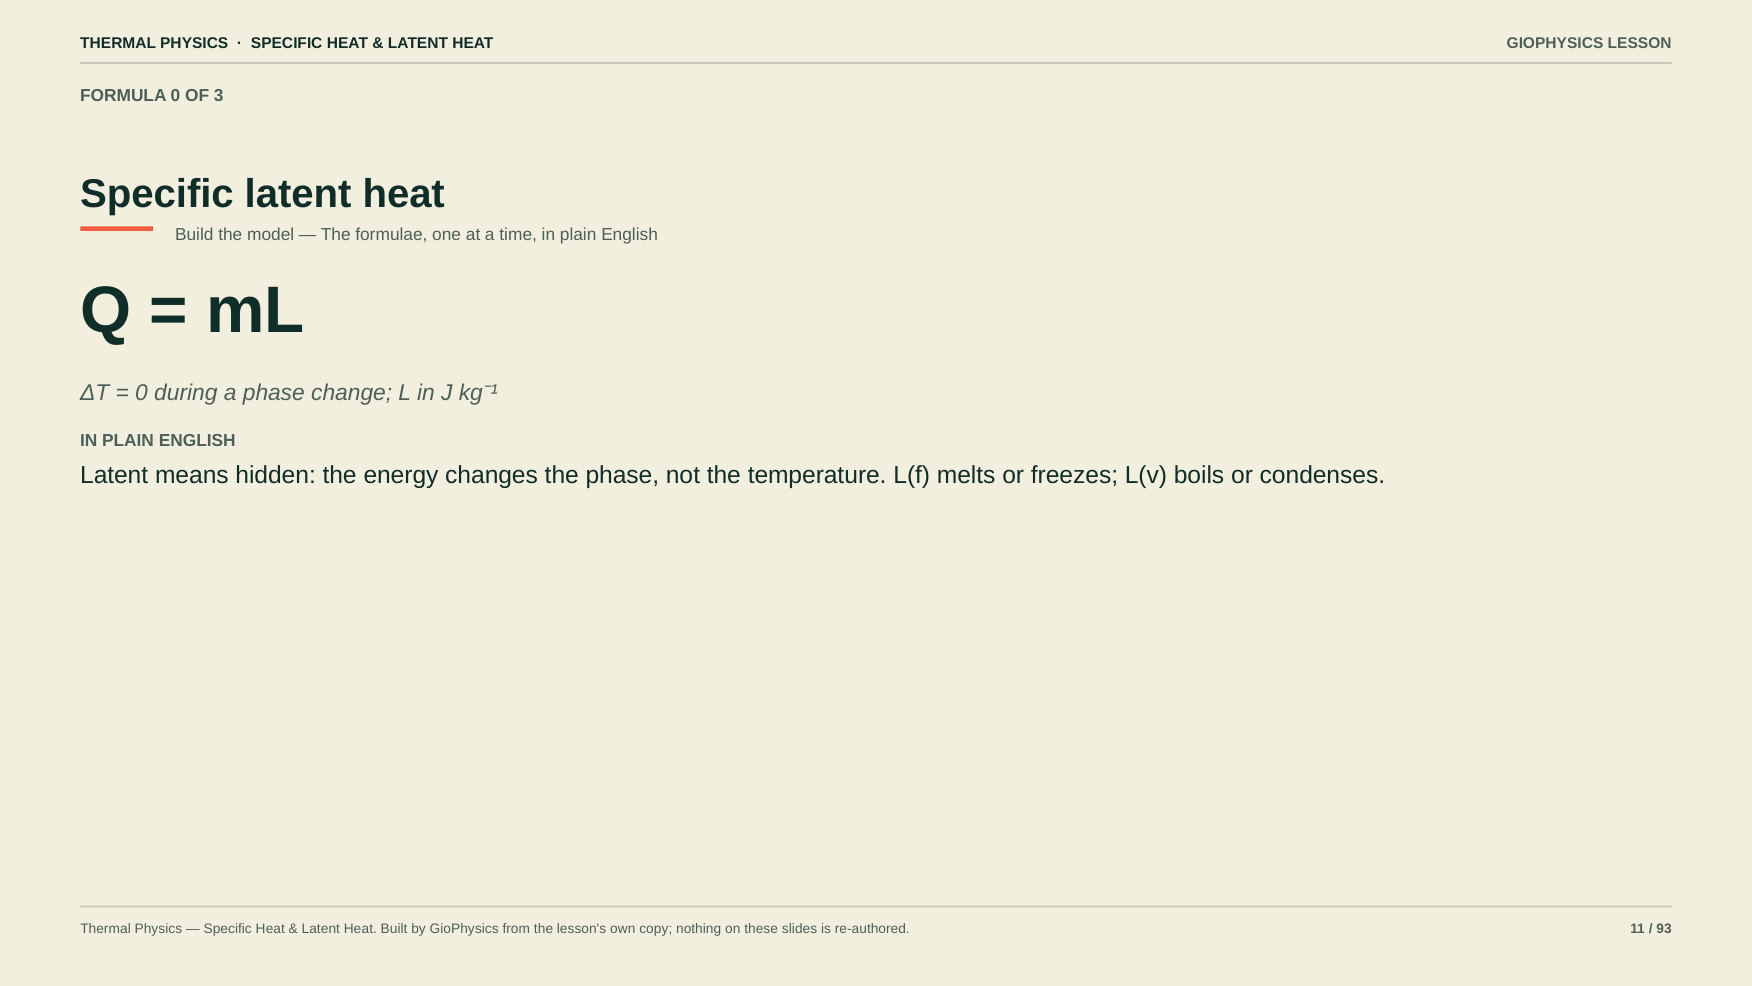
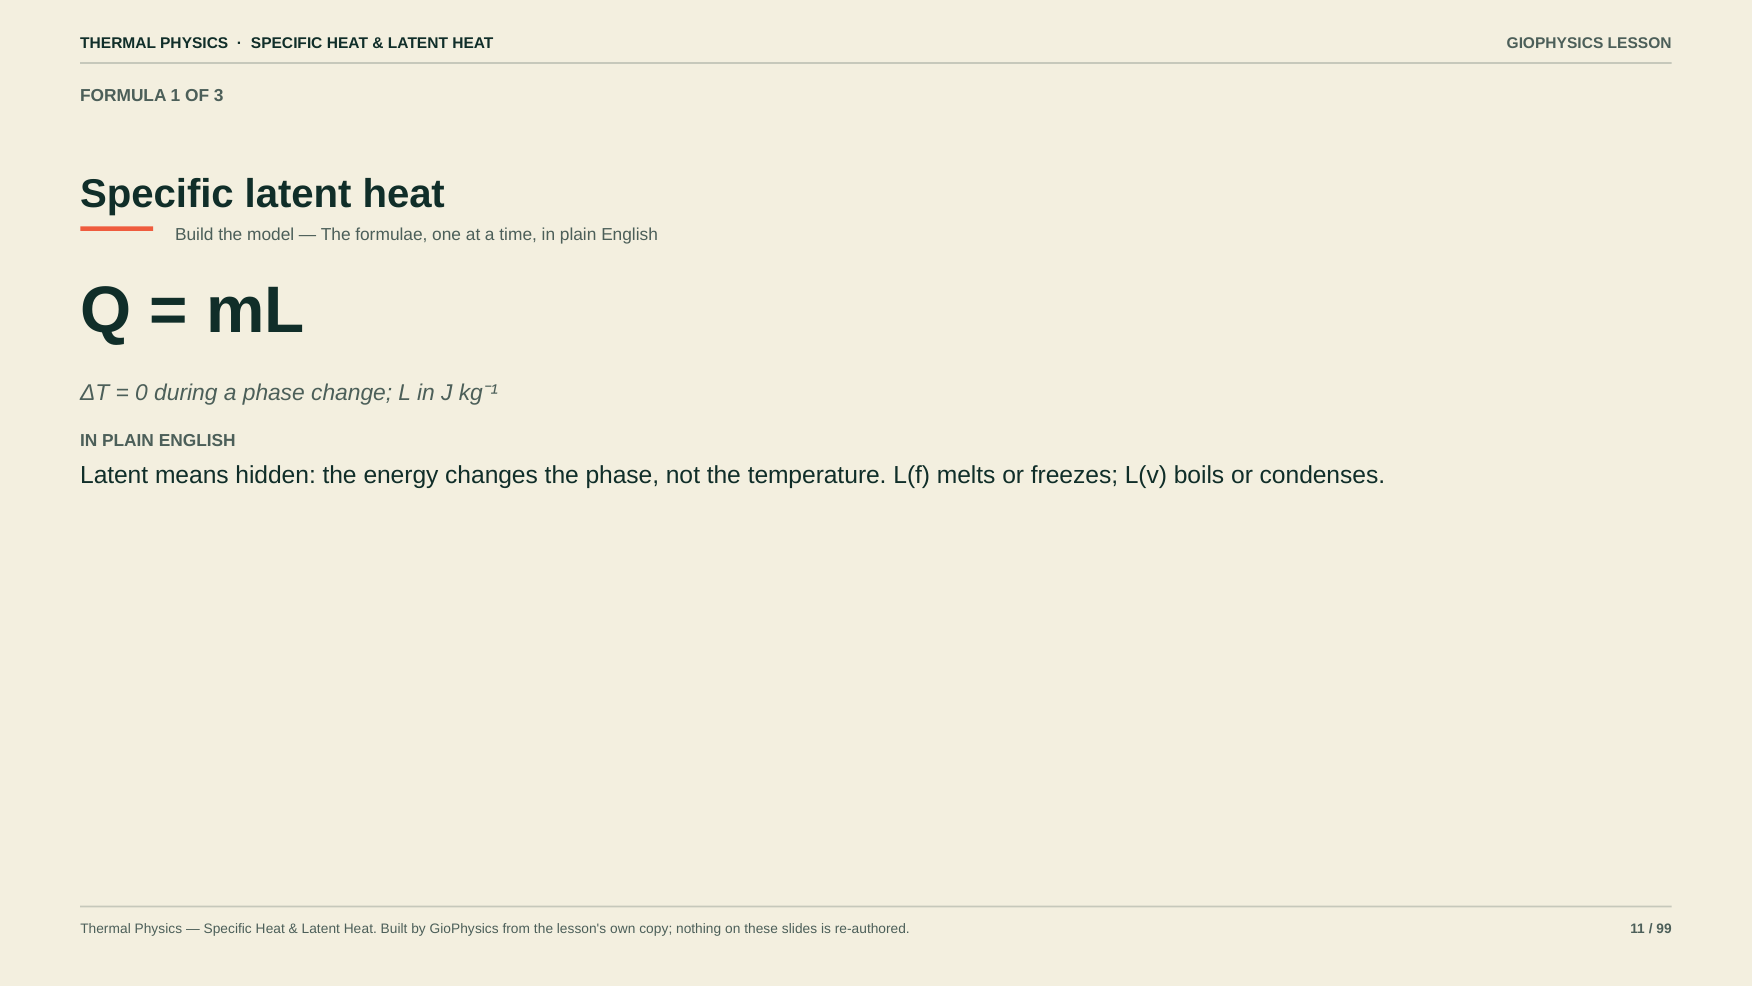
FORMULA 0: 0 -> 1 (175, 96)
93: 93 -> 99 (1664, 929)
